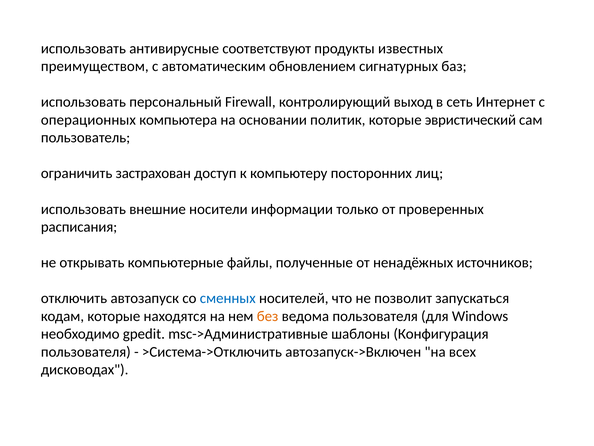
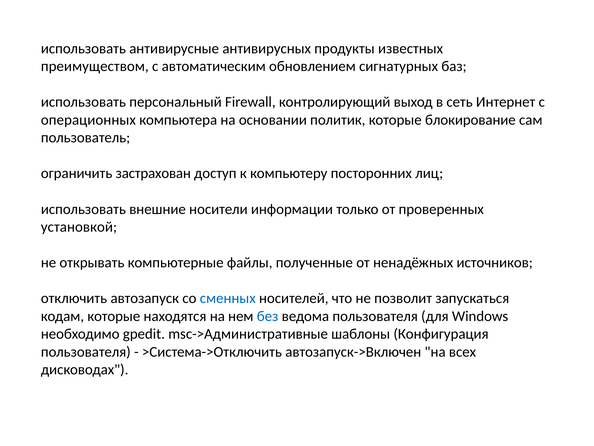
соответствуют: соответствуют -> антивирусных (267, 48)
эвристический: эвристический -> блокирование (470, 120)
расписания: расписания -> установкой (79, 227)
без colour: orange -> blue (268, 316)
